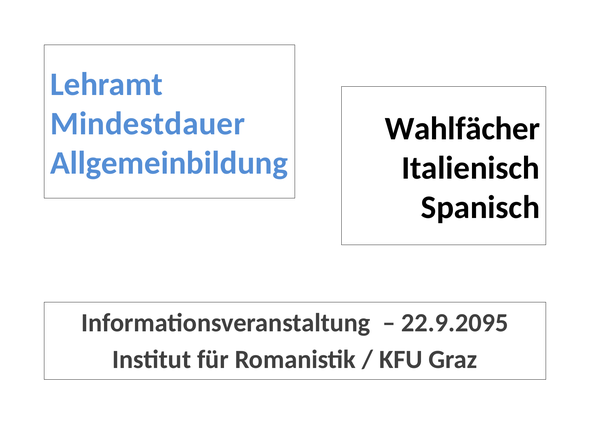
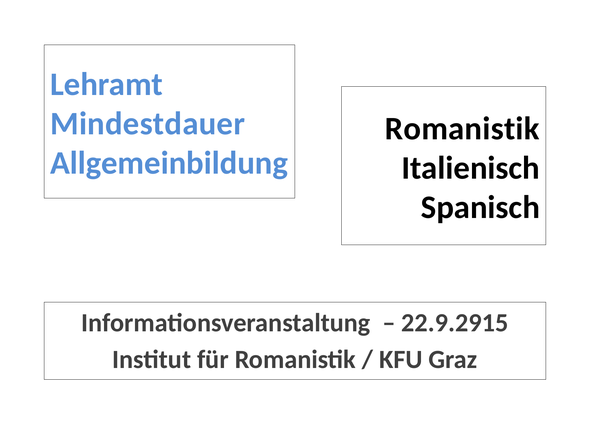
Wahlfächer: Wahlfächer -> Romanistik (462, 128)
22.9.2095: 22.9.2095 -> 22.9.2915 (455, 322)
